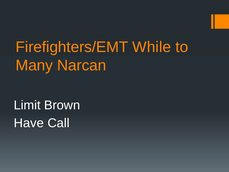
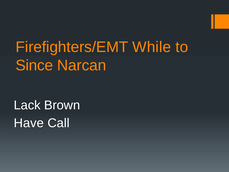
Many: Many -> Since (34, 65)
Limit: Limit -> Lack (27, 105)
